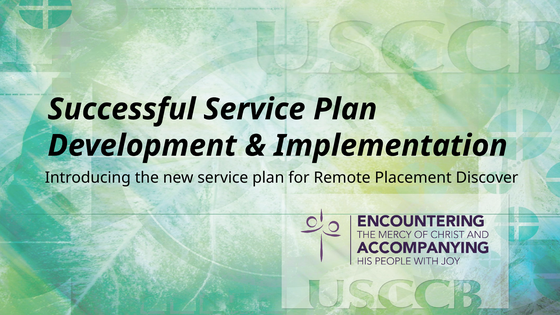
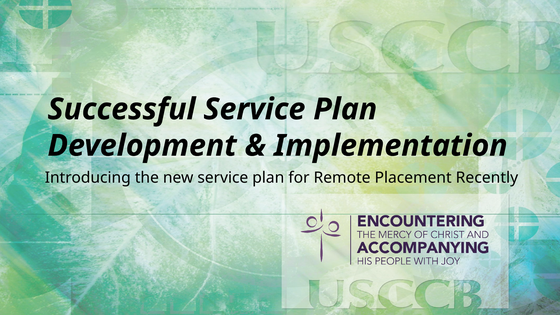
Discover: Discover -> Recently (487, 178)
